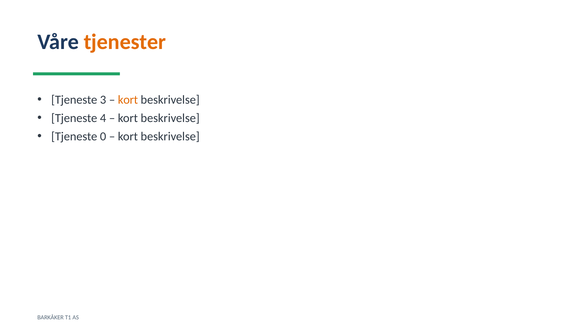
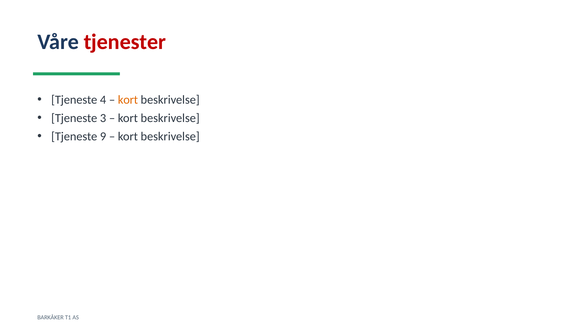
tjenester colour: orange -> red (125, 42)
3: 3 -> 4 (103, 100)
4: 4 -> 3 (103, 118)
0: 0 -> 9 (103, 136)
